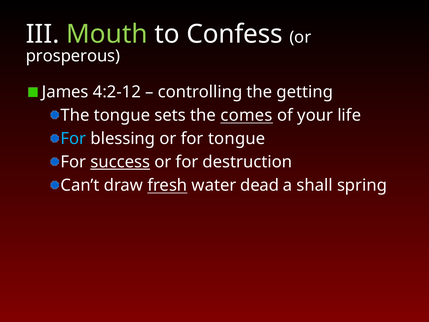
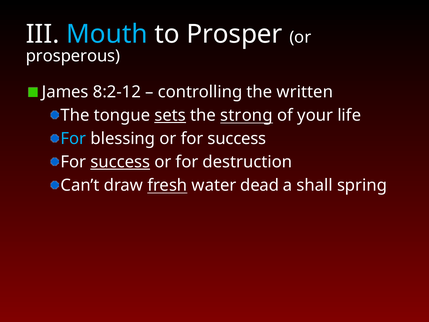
Mouth colour: light green -> light blue (107, 34)
Confess: Confess -> Prosper (235, 34)
4:2-12: 4:2-12 -> 8:2-12 (117, 92)
getting: getting -> written (305, 92)
sets underline: none -> present (170, 115)
comes: comes -> strong (246, 115)
or for tongue: tongue -> success (237, 139)
